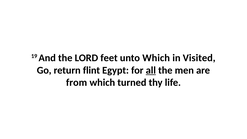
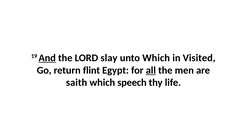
And underline: none -> present (47, 58)
feet: feet -> slay (109, 58)
from: from -> saith (77, 83)
turned: turned -> speech (132, 83)
